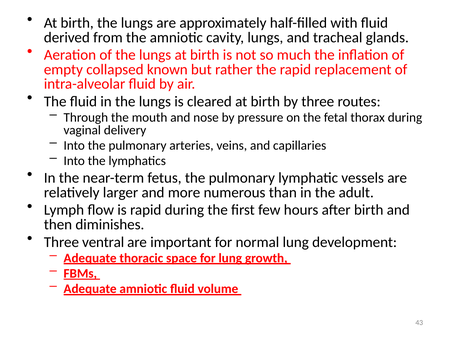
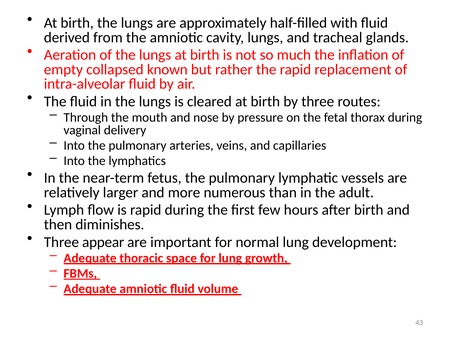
ventral: ventral -> appear (103, 242)
